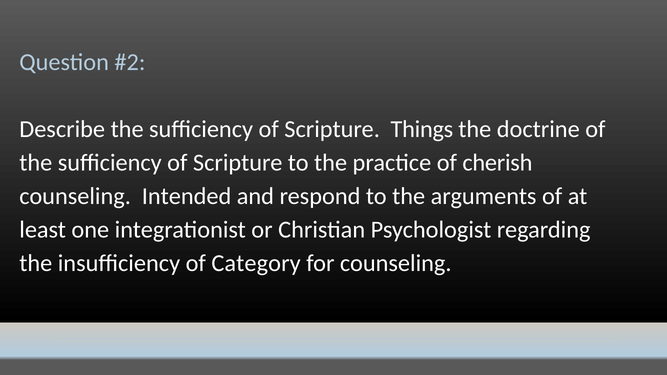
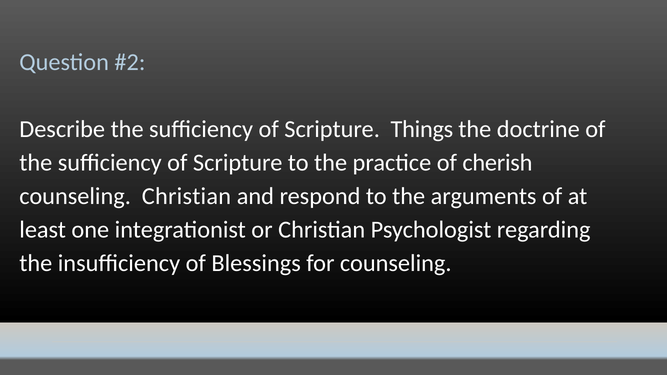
counseling Intended: Intended -> Christian (186, 196)
Category: Category -> Blessings (256, 264)
